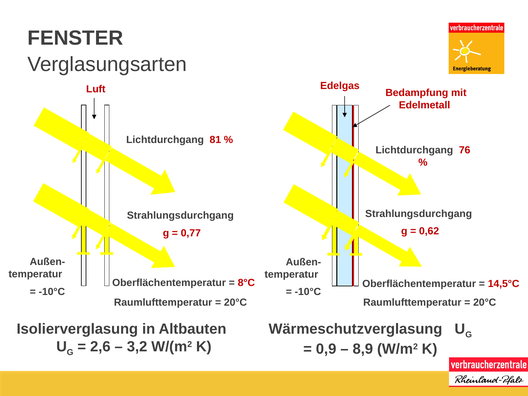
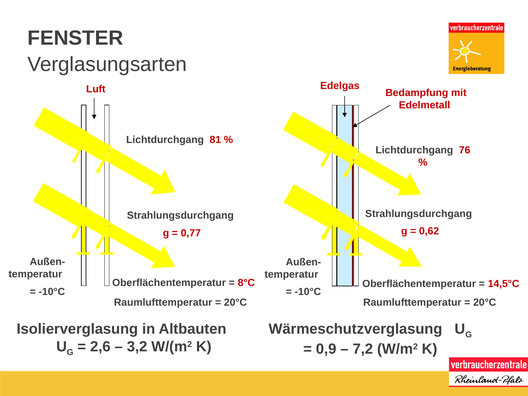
8,9: 8,9 -> 7,2 (363, 349)
